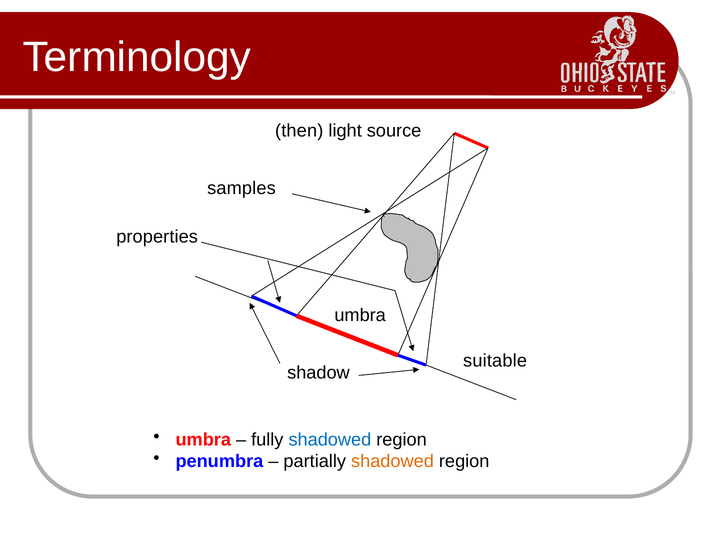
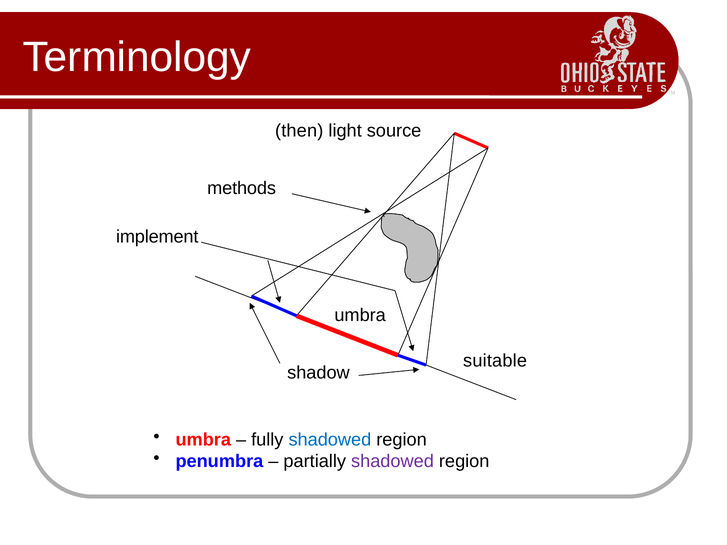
samples: samples -> methods (242, 188)
properties: properties -> implement (157, 237)
shadowed colour: orange -> purple (392, 462)
